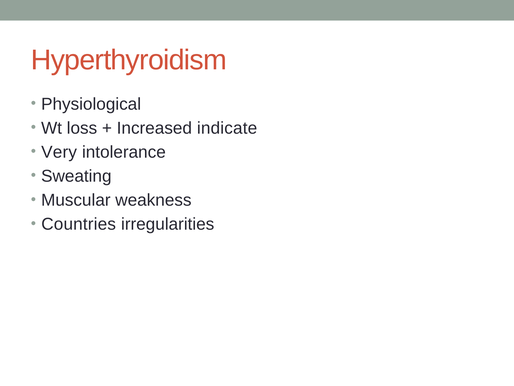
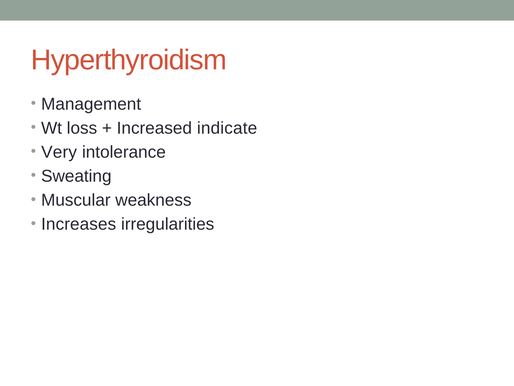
Physiological: Physiological -> Management (91, 104)
Countries: Countries -> Increases (79, 224)
